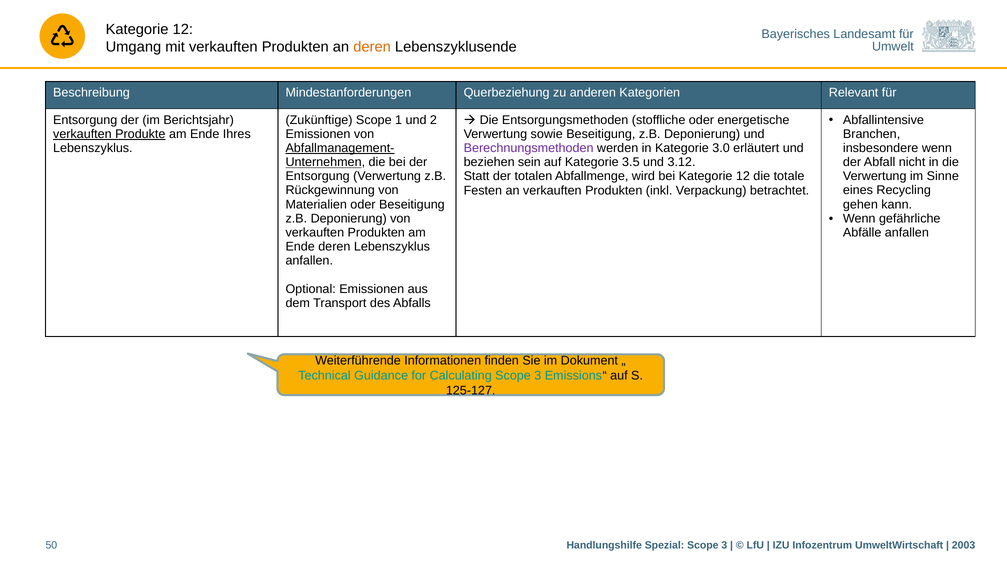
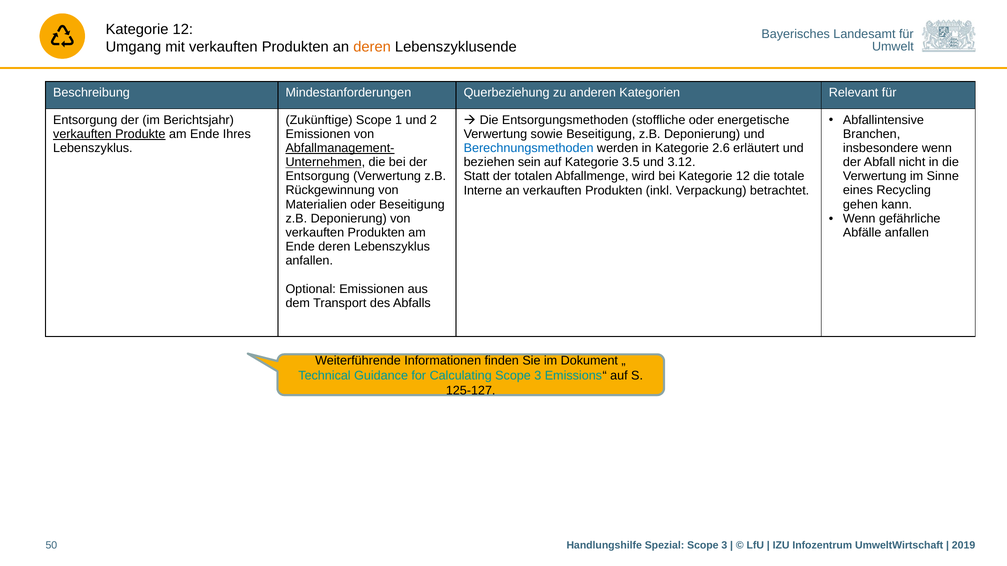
Berechnungsmethoden colour: purple -> blue (529, 148)
3.0: 3.0 -> 2.6 (721, 148)
Festen: Festen -> Interne (483, 191)
2003: 2003 -> 2019 (964, 546)
